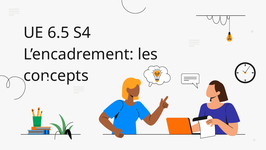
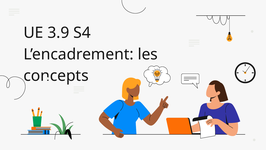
6.5: 6.5 -> 3.9 (58, 33)
